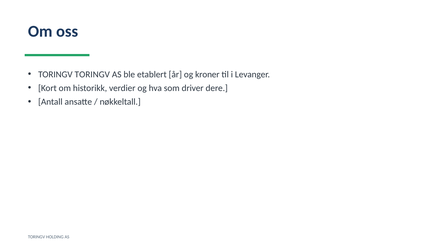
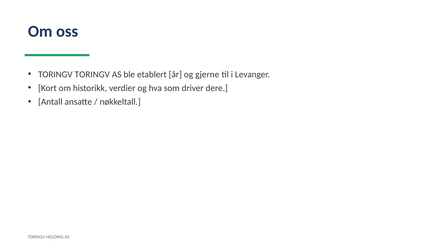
kroner: kroner -> gjerne (207, 74)
